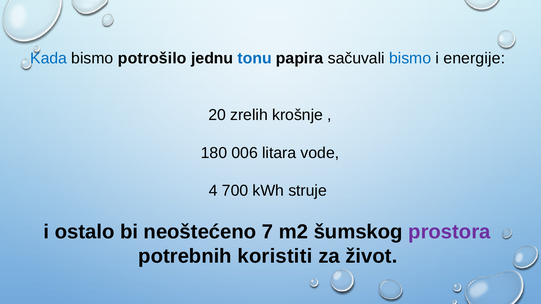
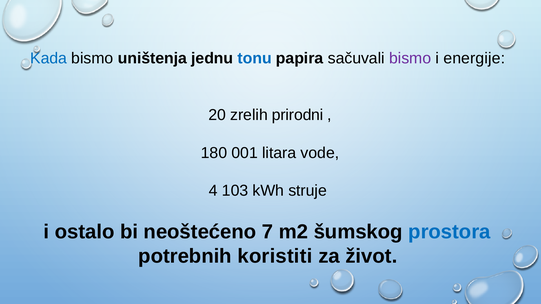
potrošilo: potrošilo -> uništenja (152, 58)
bismo colour: blue -> purple (410, 58)
krošnje: krošnje -> prirodni (298, 115)
006: 006 -> 001 (245, 153)
700: 700 -> 103 (235, 191)
prostora colour: purple -> blue (449, 232)
